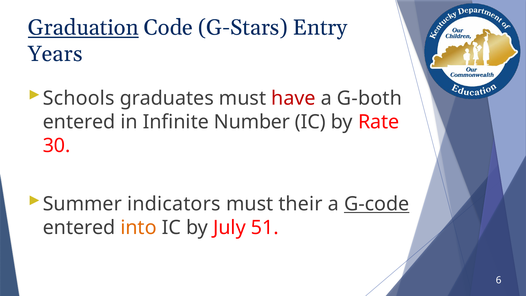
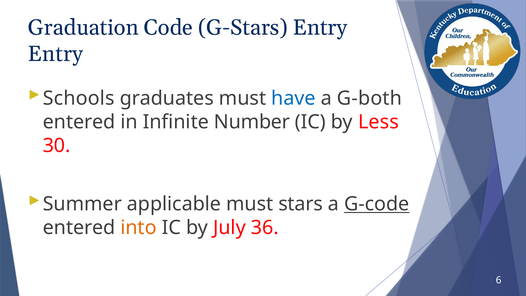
Graduation underline: present -> none (83, 28)
Years: Years -> Entry (55, 54)
have colour: red -> blue (293, 98)
Rate: Rate -> Less (378, 122)
indicators: indicators -> applicable (174, 204)
their: their -> stars (301, 204)
51: 51 -> 36 (265, 228)
